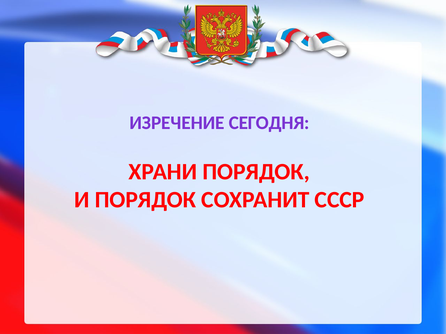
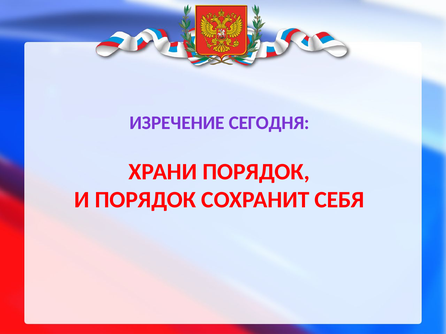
СССР: СССР -> СЕБЯ (340, 200)
